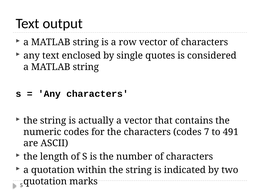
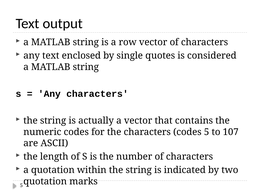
codes 7: 7 -> 5 (207, 132)
491: 491 -> 107 (231, 132)
